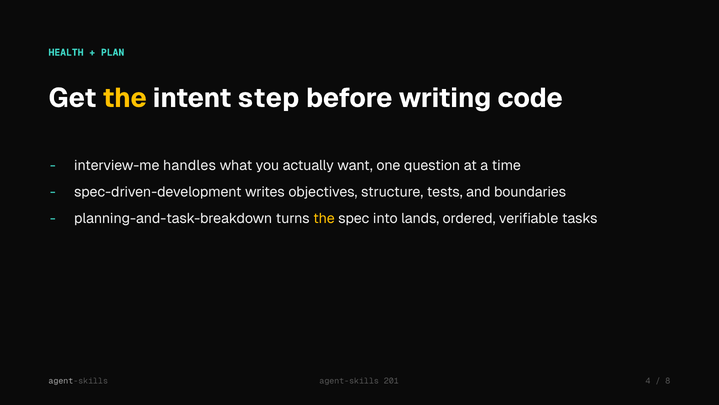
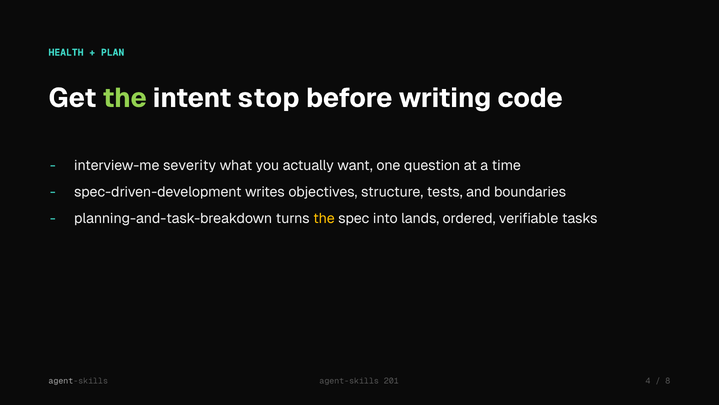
the colour: yellow -> light green (125, 98)
step: step -> stop (268, 98)
handles: handles -> severity (190, 165)
